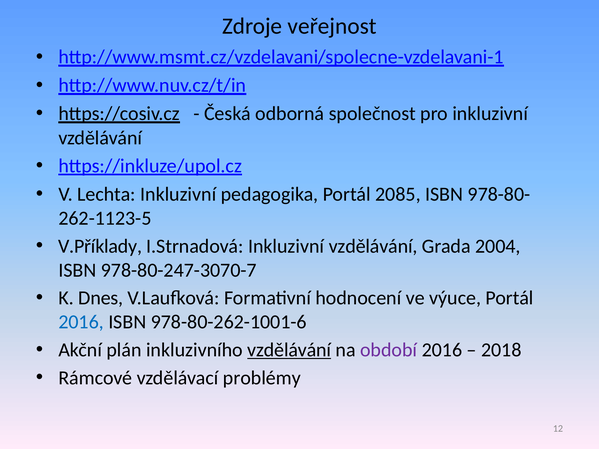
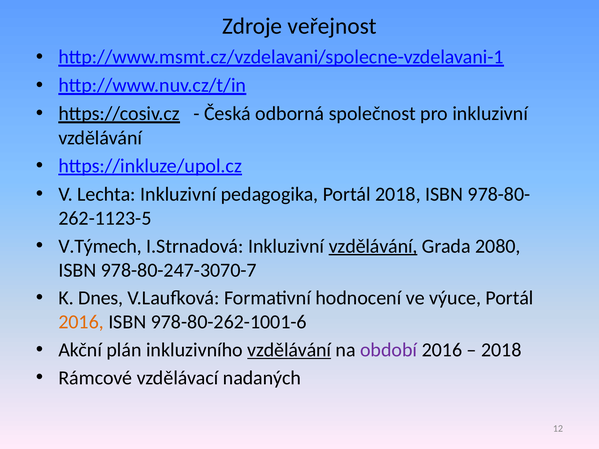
Portál 2085: 2085 -> 2018 (398, 194)
V.Příklady: V.Příklady -> V.Týmech (100, 246)
vzdělávání underline: none -> present (373, 246)
2004: 2004 -> 2080 (498, 246)
2016 colour: blue -> orange (81, 322)
problémy: problémy -> nadaných (262, 378)
